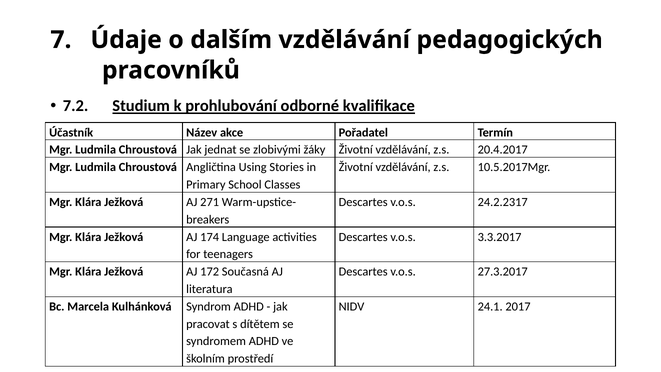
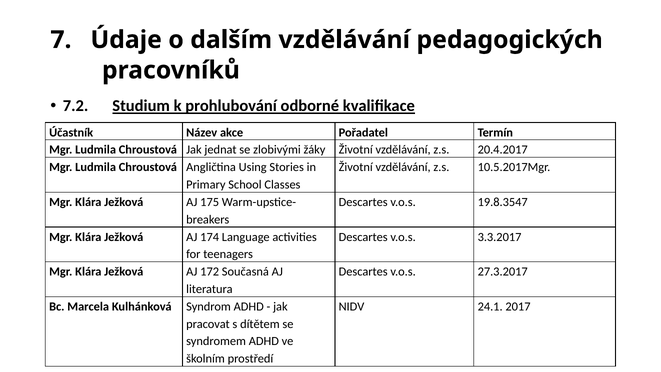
271: 271 -> 175 (210, 202)
24.2.2317: 24.2.2317 -> 19.8.3547 (503, 202)
